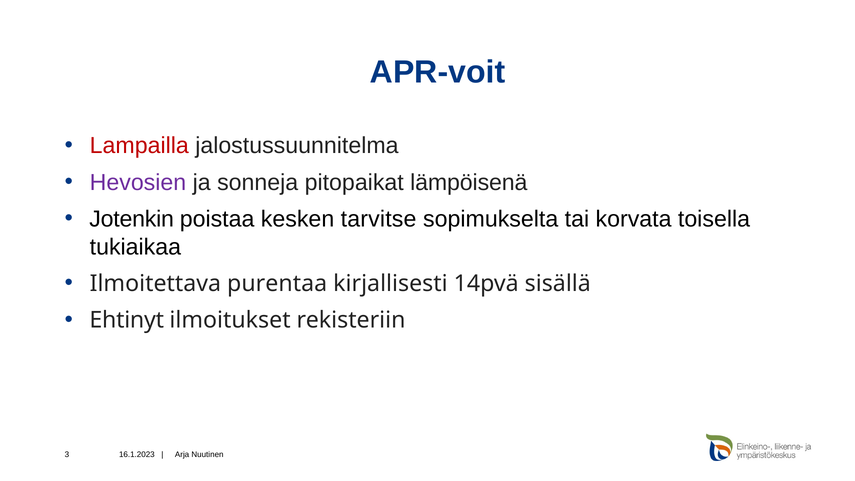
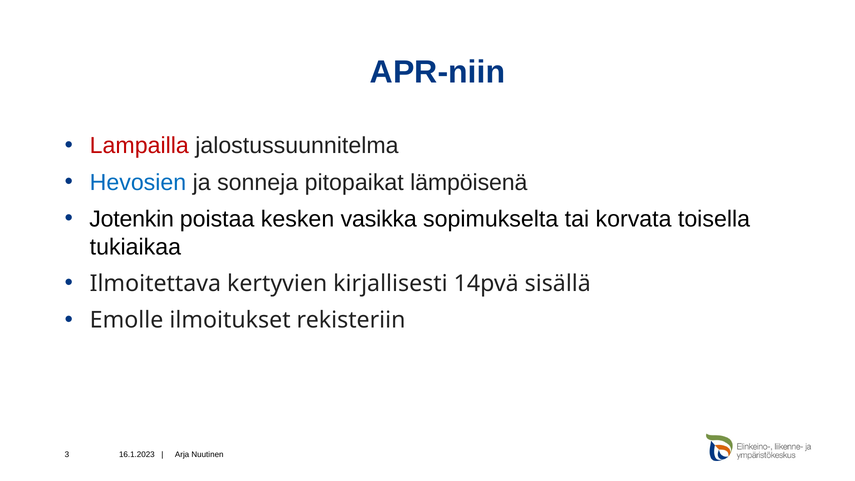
APR-voit: APR-voit -> APR-niin (438, 72)
Hevosien colour: purple -> blue (138, 182)
tarvitse: tarvitse -> vasikka (379, 219)
purentaa: purentaa -> kertyvien (277, 284)
Ehtinyt: Ehtinyt -> Emolle (127, 320)
